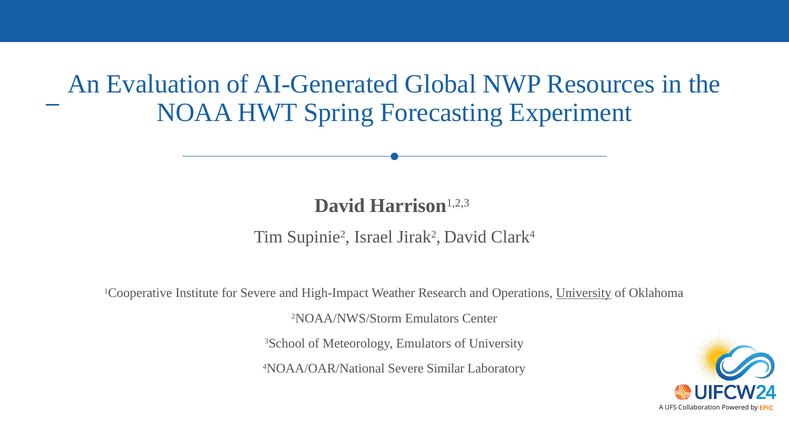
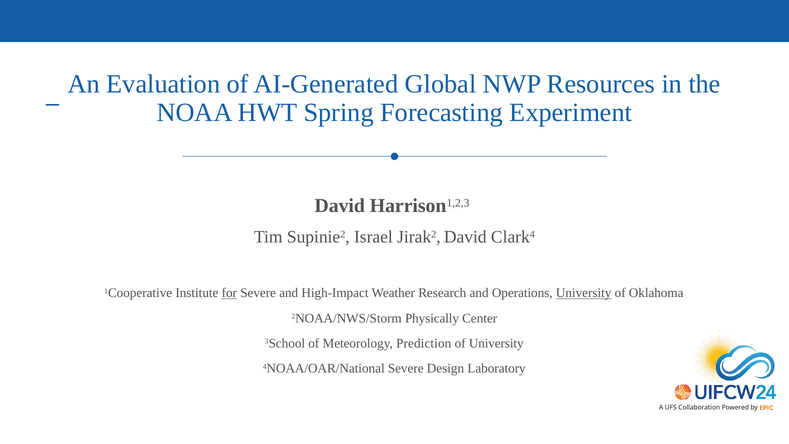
for underline: none -> present (229, 293)
2NOAA/NWS/Storm Emulators: Emulators -> Physically (432, 318)
Meteorology Emulators: Emulators -> Prediction (424, 343)
Similar: Similar -> Design (445, 368)
